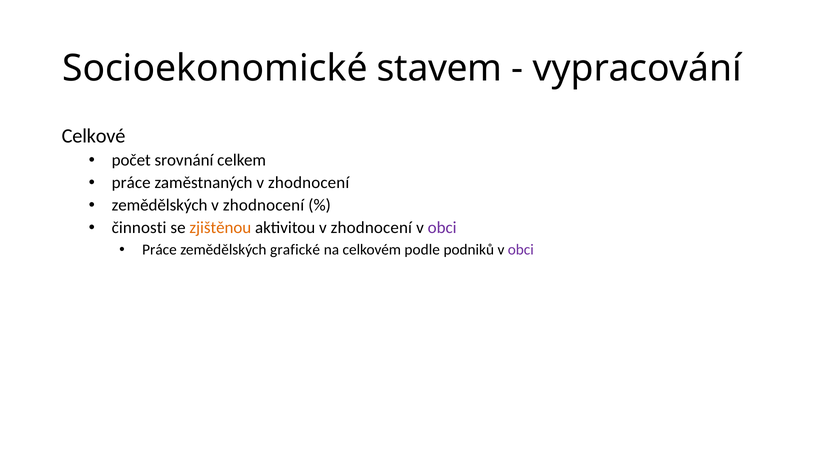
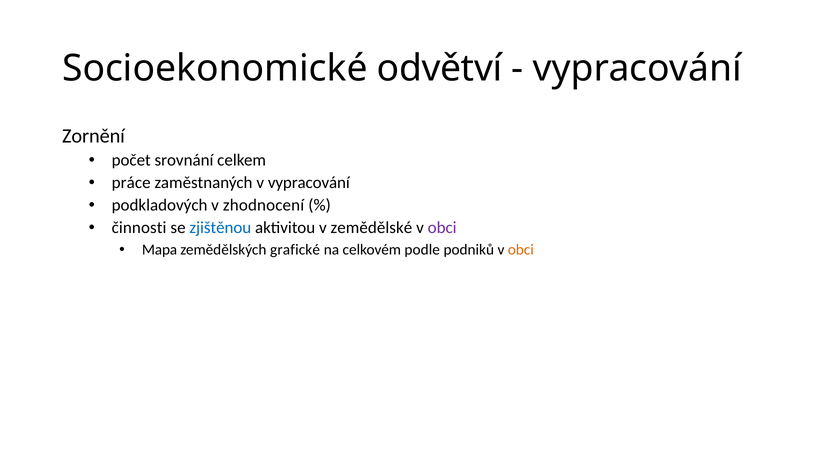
stavem: stavem -> odvětví (440, 68)
Celkové: Celkové -> Zornění (93, 136)
zaměstnaných v zhodnocení: zhodnocení -> vypracování (309, 183)
zemědělských: zemědělských -> podkladových (160, 205)
zjištěnou colour: orange -> blue (220, 228)
aktivitou v zhodnocení: zhodnocení -> zemědělské (371, 228)
Práce: Práce -> Mapa (160, 249)
obci colour: purple -> orange (521, 249)
